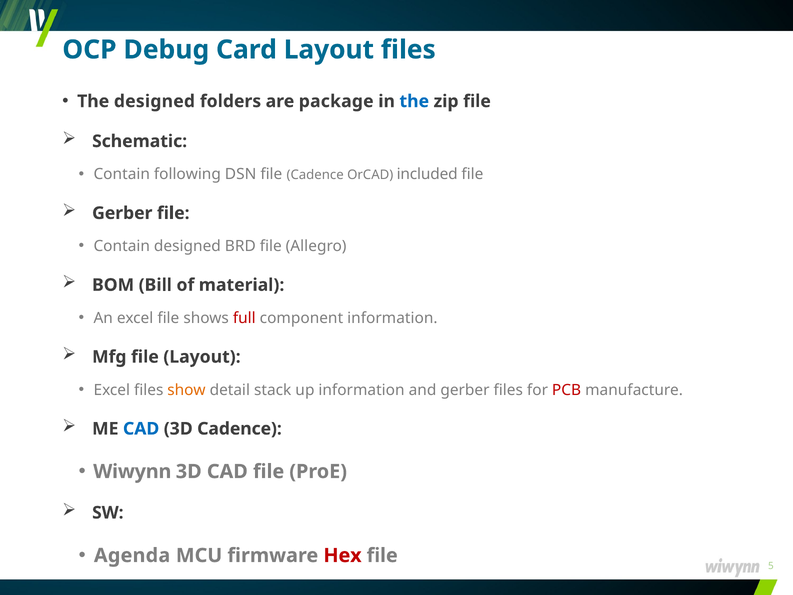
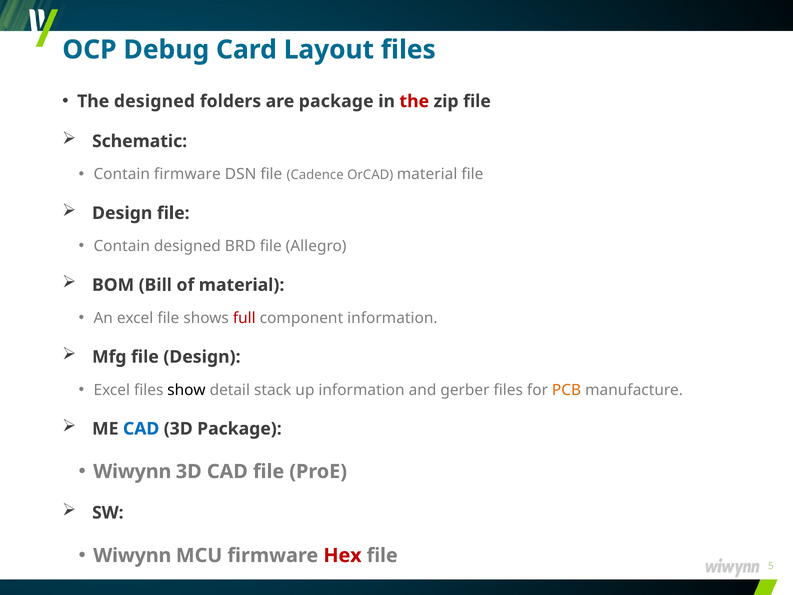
the colour: blue -> red (414, 101)
Contain following: following -> firmware (187, 174)
OrCAD included: included -> material (427, 174)
Gerber: Gerber -> Design (122, 213)
file Layout: Layout -> Design (202, 357)
show colour: orange -> black (186, 390)
PCB colour: red -> orange (567, 390)
3D Cadence: Cadence -> Package (239, 429)
Agenda: Agenda -> Wiwynn (132, 555)
